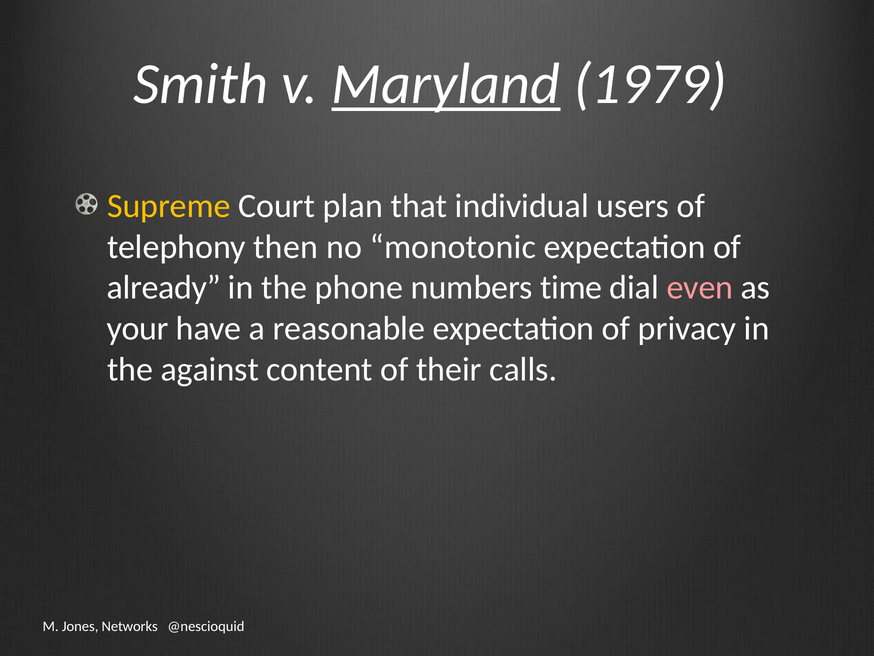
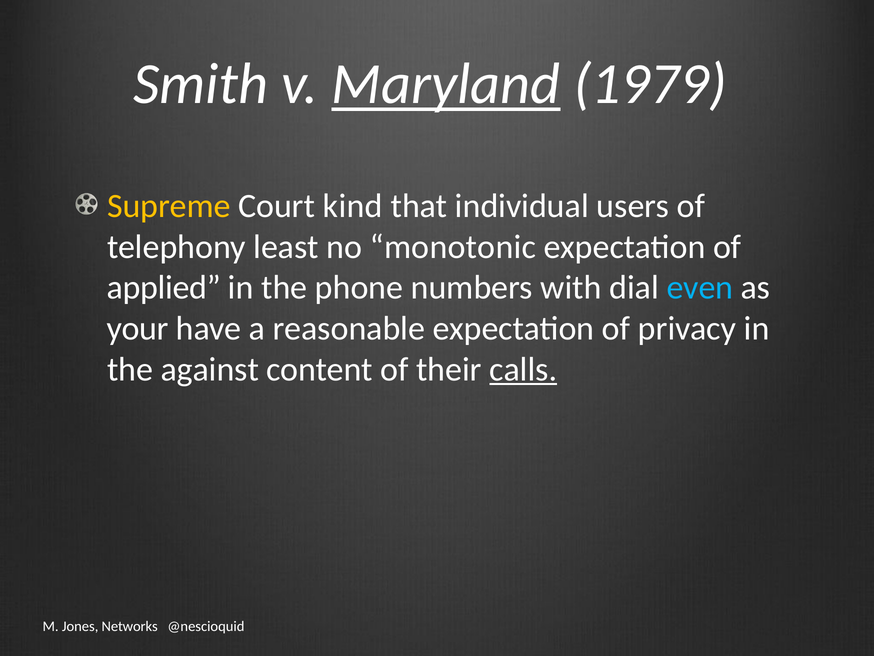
plan: plan -> kind (353, 206)
then: then -> least (286, 247)
already: already -> applied (164, 287)
time: time -> with (571, 287)
even colour: pink -> light blue (700, 287)
calls underline: none -> present (523, 369)
